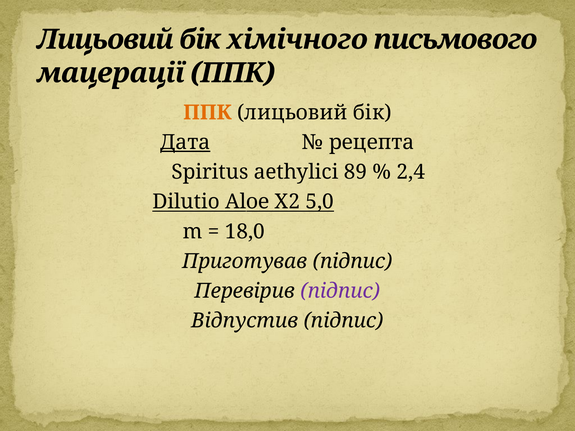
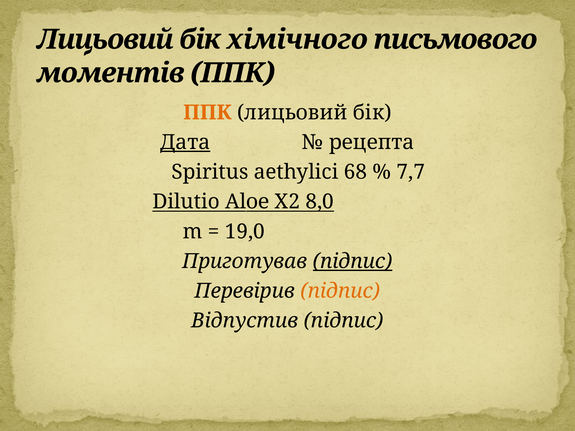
мацерації: мацерації -> моментів (111, 73)
89: 89 -> 68 (356, 172)
2,4: 2,4 -> 7,7 (411, 172)
5,0: 5,0 -> 8,0 (320, 202)
18,0: 18,0 -> 19,0 (245, 232)
підпис underline: none -> present (353, 261)
підпис colour: purple -> orange (340, 291)
